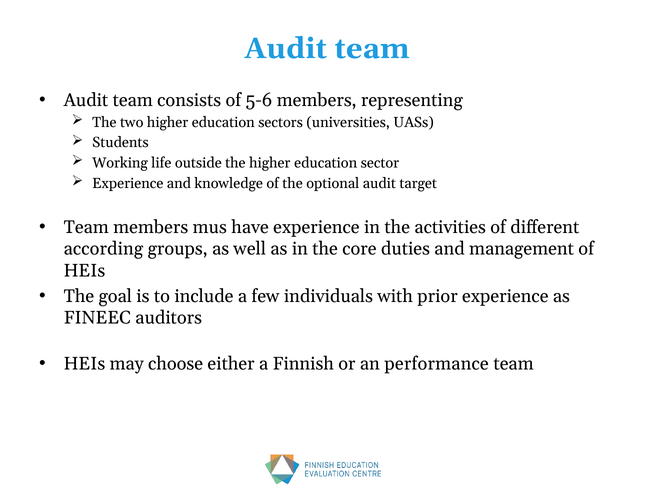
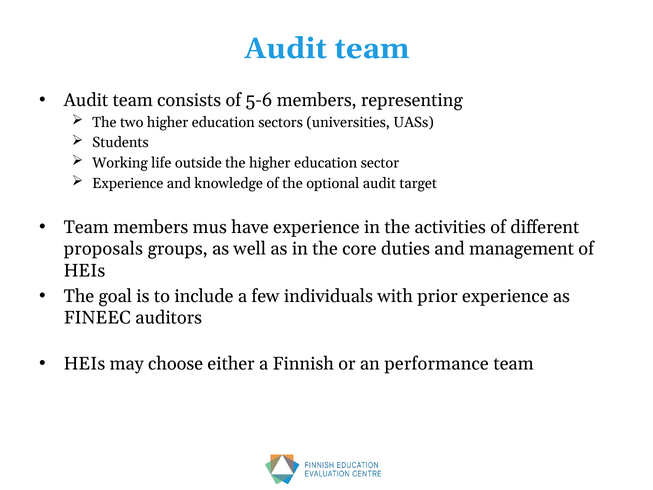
according: according -> proposals (103, 249)
